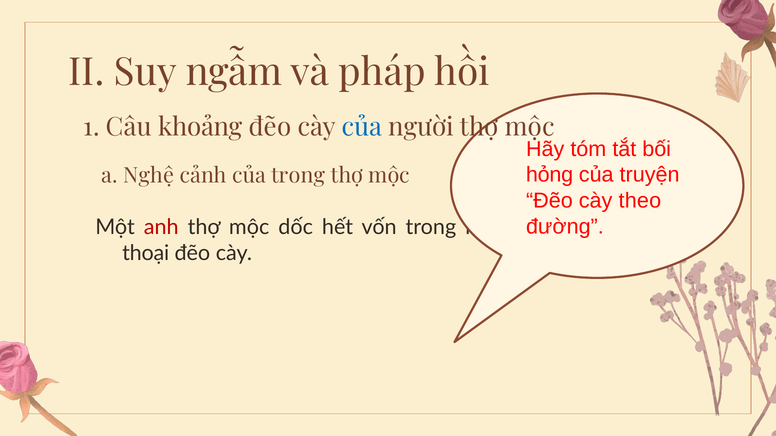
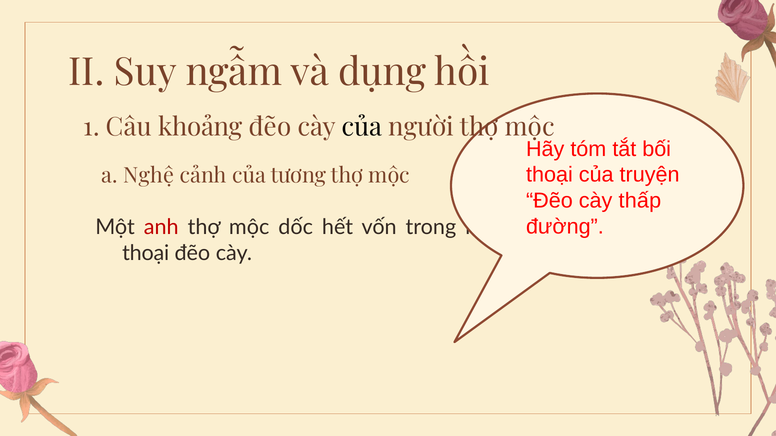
pháp: pháp -> dụng (382, 72)
của colour: blue -> black (362, 127)
hỏng: hỏng -> thoại (549, 175)
của trong: trong -> tương (298, 176)
theo: theo -> thấp (640, 201)
